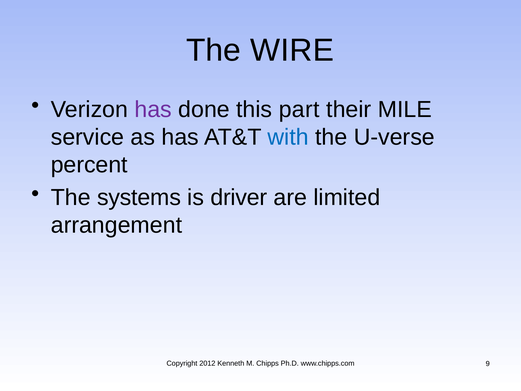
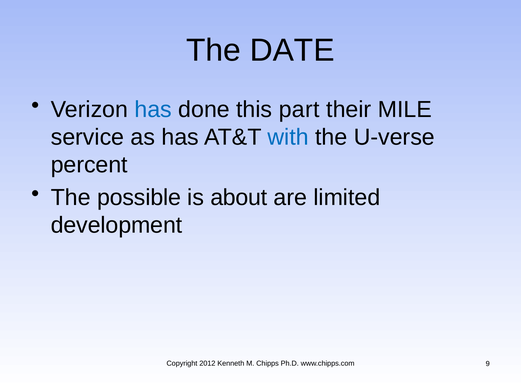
WIRE: WIRE -> DATE (292, 50)
has colour: purple -> blue (153, 109)
systems: systems -> possible (139, 197)
driver: driver -> about (239, 197)
arrangement: arrangement -> development (117, 225)
